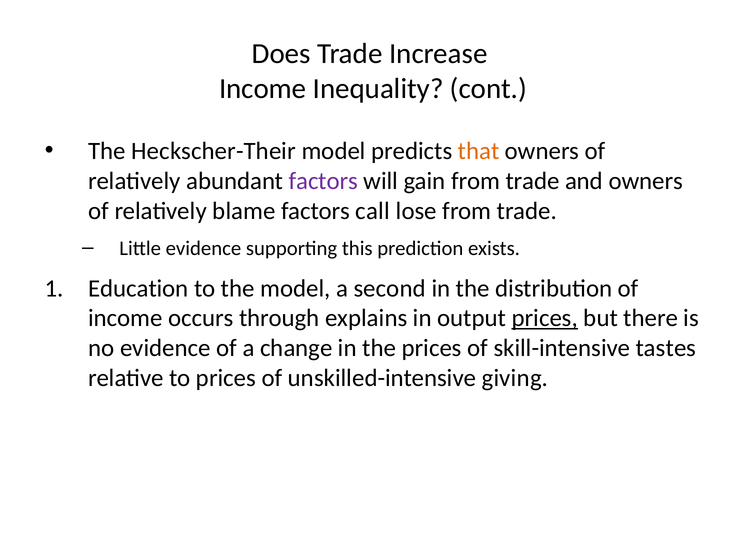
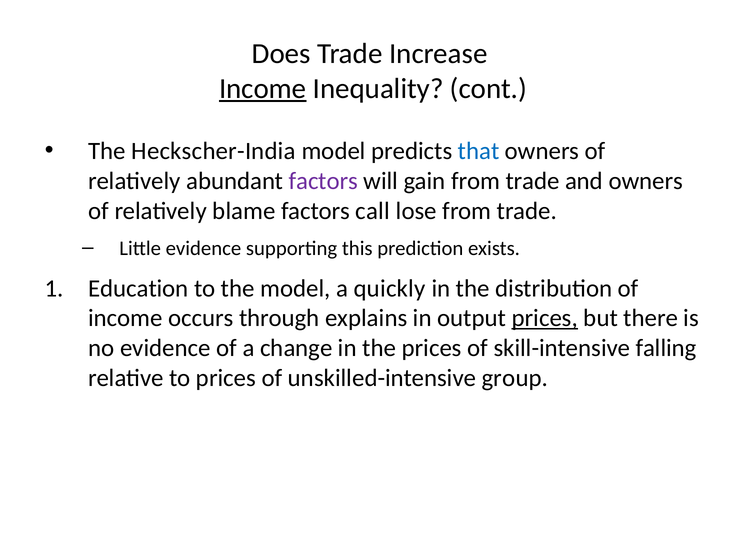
Income underline: none -> present (263, 88)
Heckscher-Their: Heckscher-Their -> Heckscher-India (214, 151)
that colour: orange -> blue (479, 151)
second: second -> quickly (390, 288)
tastes: tastes -> falling (666, 348)
giving: giving -> group (515, 378)
